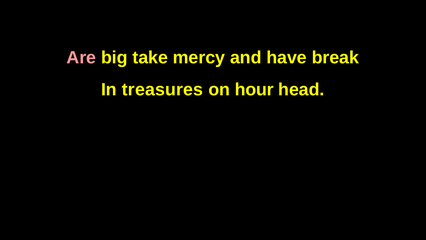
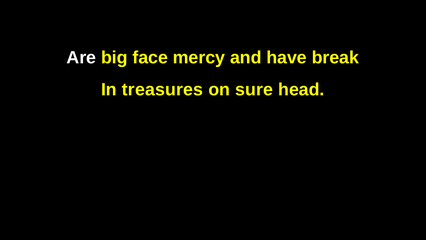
Are colour: pink -> white (81, 58)
take: take -> face (150, 58)
hour: hour -> sure (254, 90)
